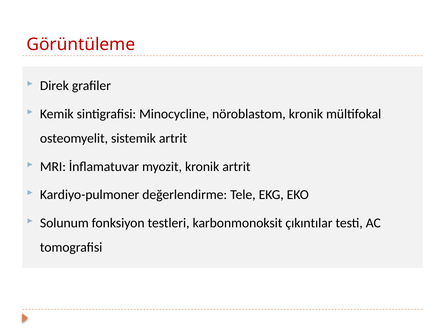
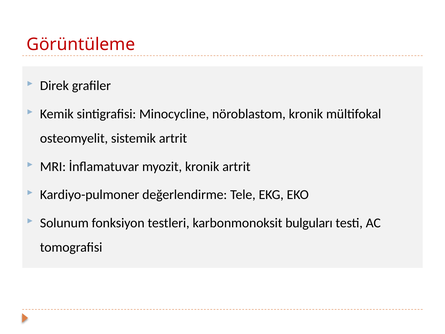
çıkıntılar: çıkıntılar -> bulguları (309, 223)
